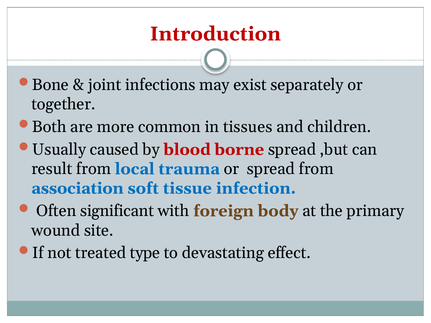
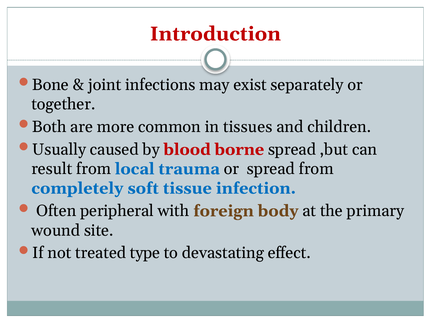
association: association -> completely (77, 188)
significant: significant -> peripheral (117, 211)
